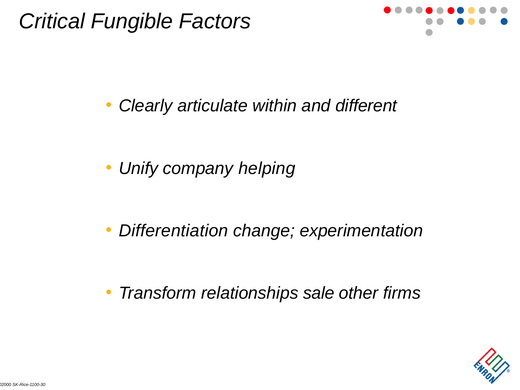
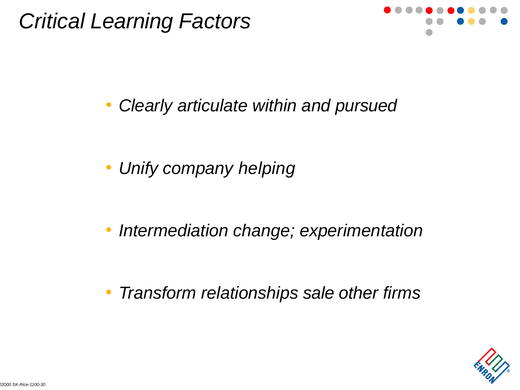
Fungible: Fungible -> Learning (132, 21)
different: different -> pursued (366, 106)
Differentiation: Differentiation -> Intermediation (174, 231)
